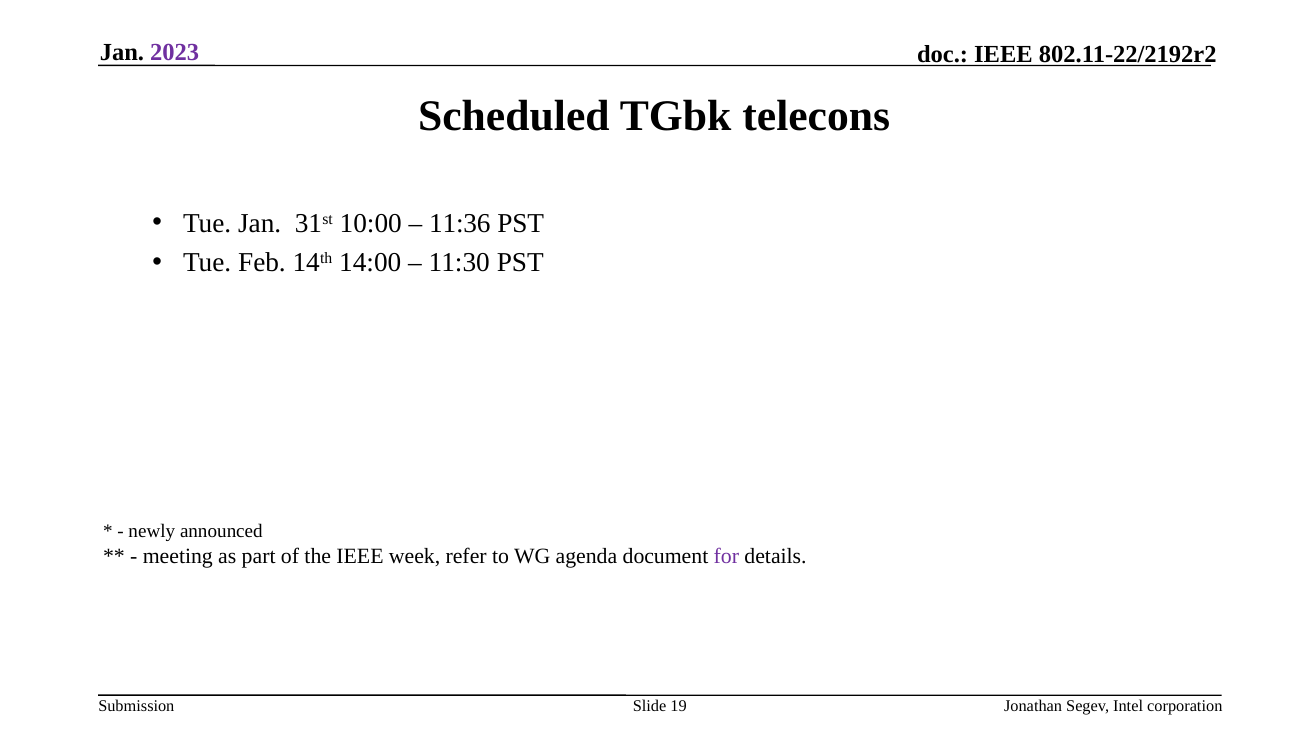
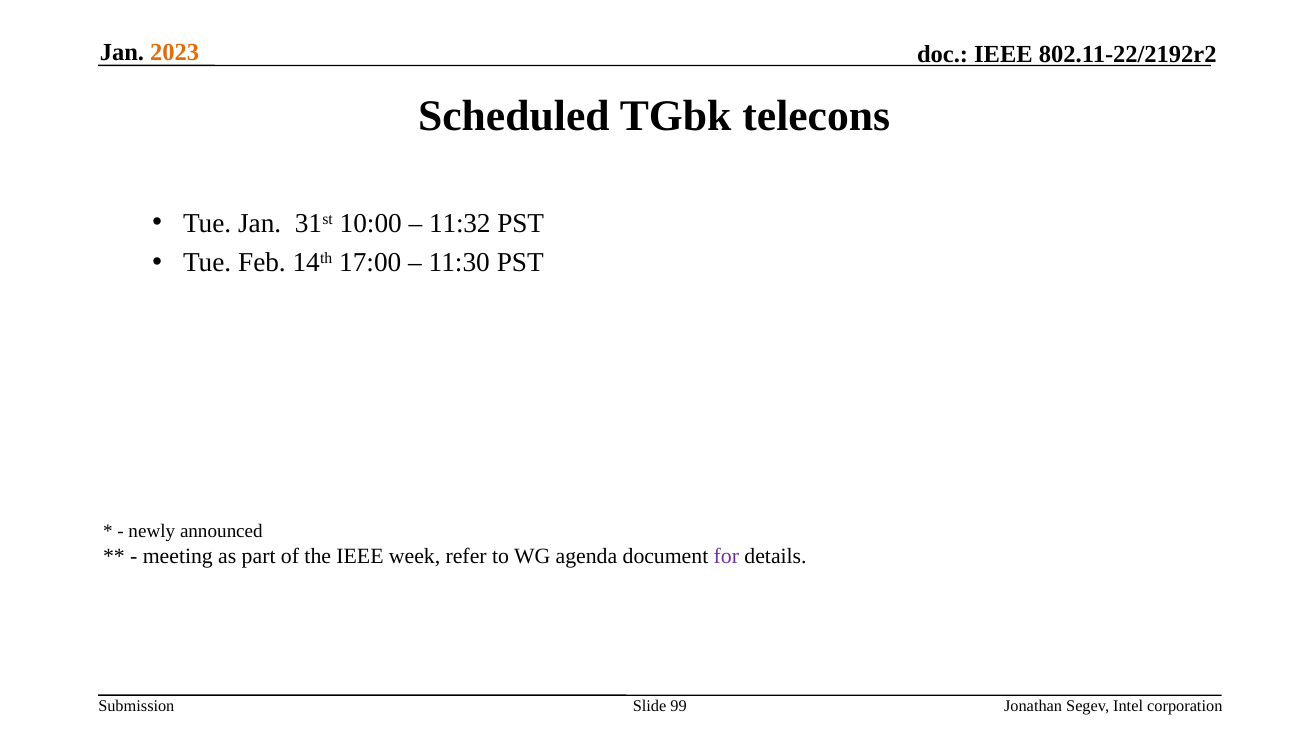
2023 colour: purple -> orange (175, 52)
11:36: 11:36 -> 11:32 (460, 223)
14:00: 14:00 -> 17:00 (370, 263)
19: 19 -> 99 (679, 706)
